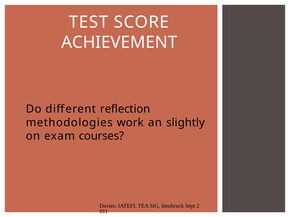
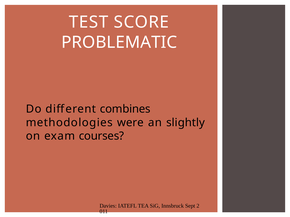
ACHIEVEMENT: ACHIEVEMENT -> PROBLEMATIC (119, 42)
reflection: reflection -> combines (125, 109)
work: work -> were (130, 123)
